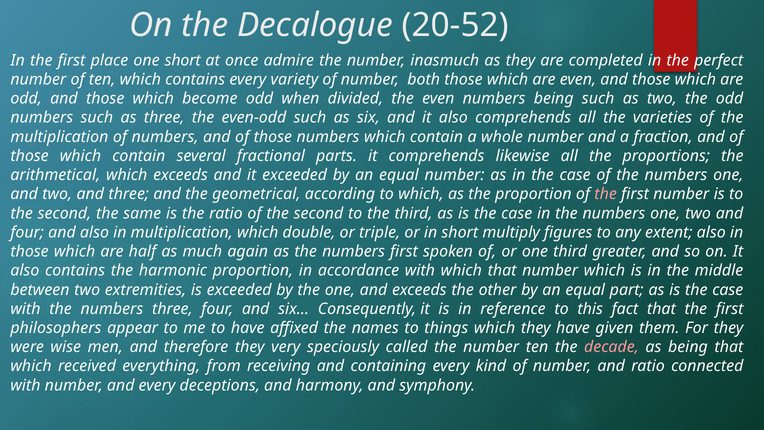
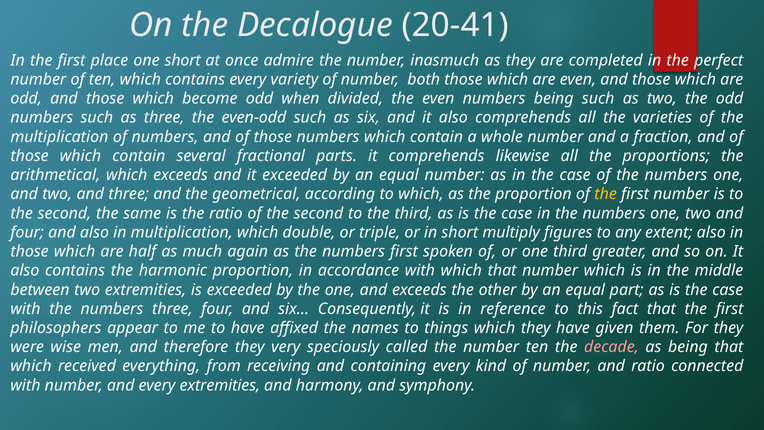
20-52: 20-52 -> 20-41 (455, 25)
the colour: pink -> yellow (606, 194)
every deceptions: deceptions -> extremities (220, 385)
